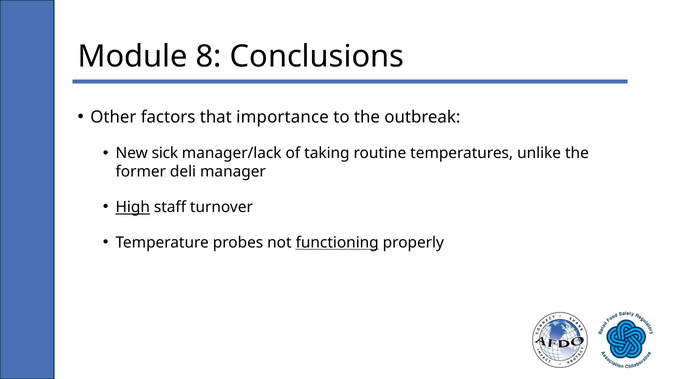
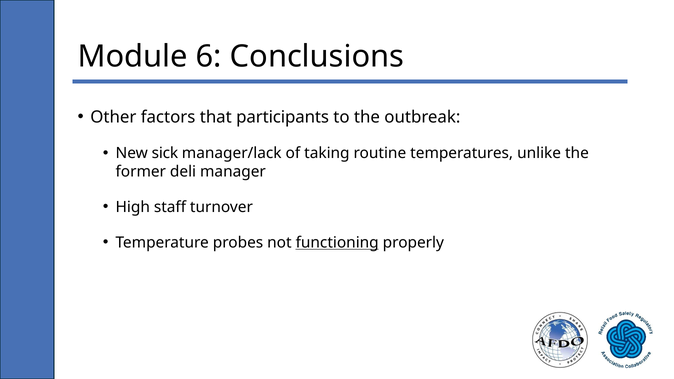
8: 8 -> 6 (209, 57)
importance: importance -> participants (283, 117)
High underline: present -> none (133, 207)
